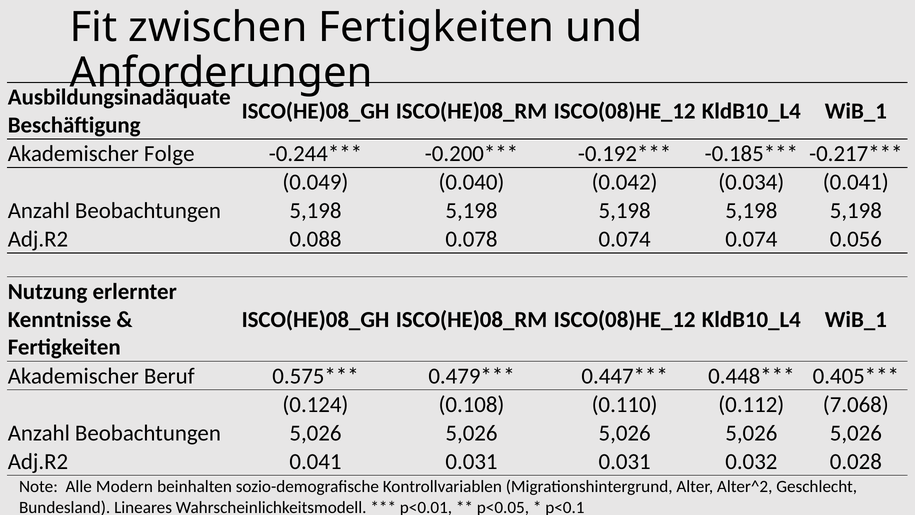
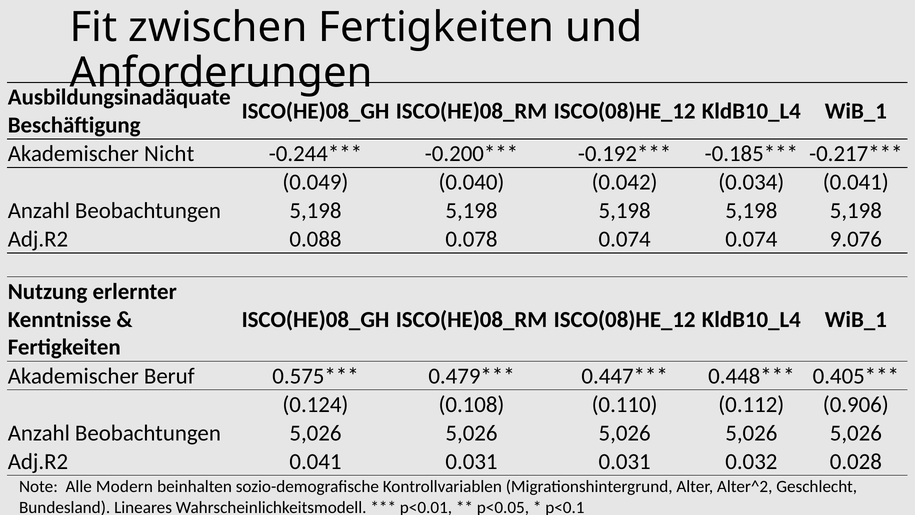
Folge: Folge -> Nicht (169, 153)
0.056: 0.056 -> 9.076 (856, 239)
7.068: 7.068 -> 0.906 (856, 404)
